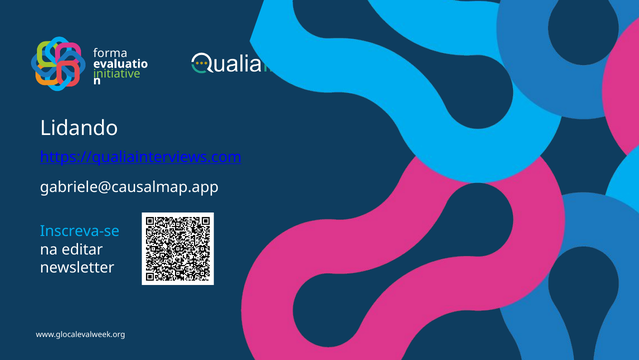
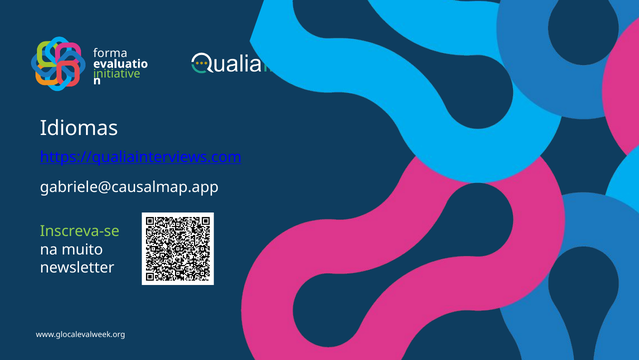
Lidando: Lidando -> Idiomas (79, 128)
Inscreva-se colour: light blue -> light green (80, 231)
editar: editar -> muito (82, 249)
